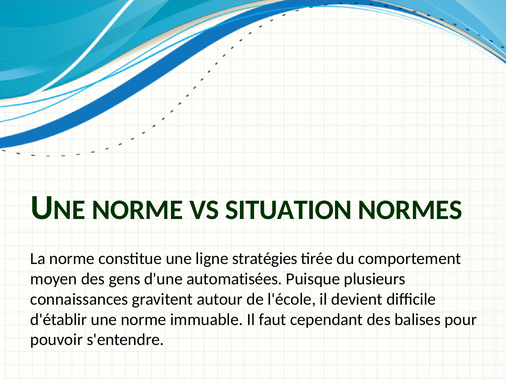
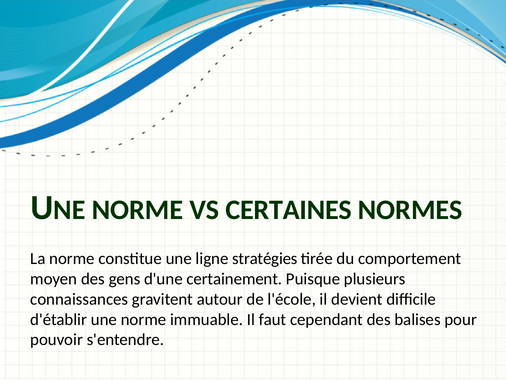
SITUATION: SITUATION -> CERTAINES (289, 210)
automatisées: automatisées -> certainement (234, 279)
